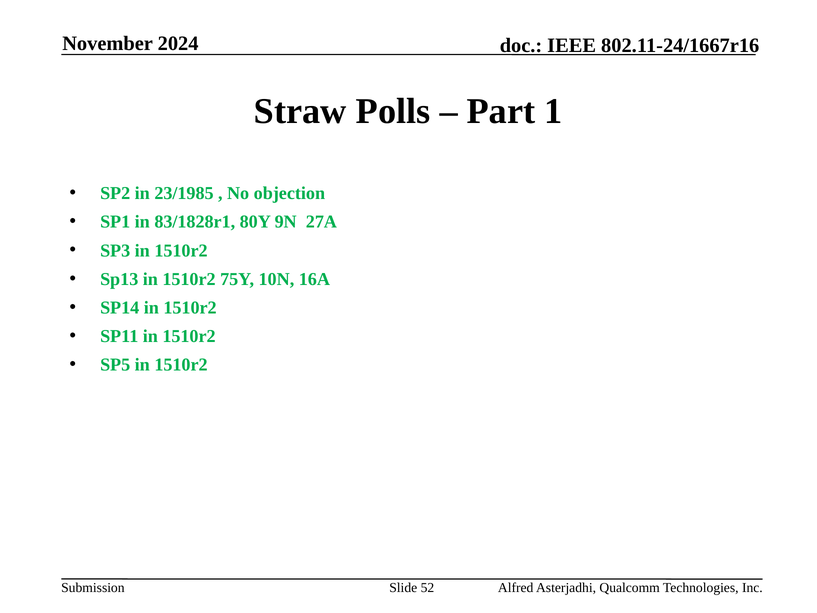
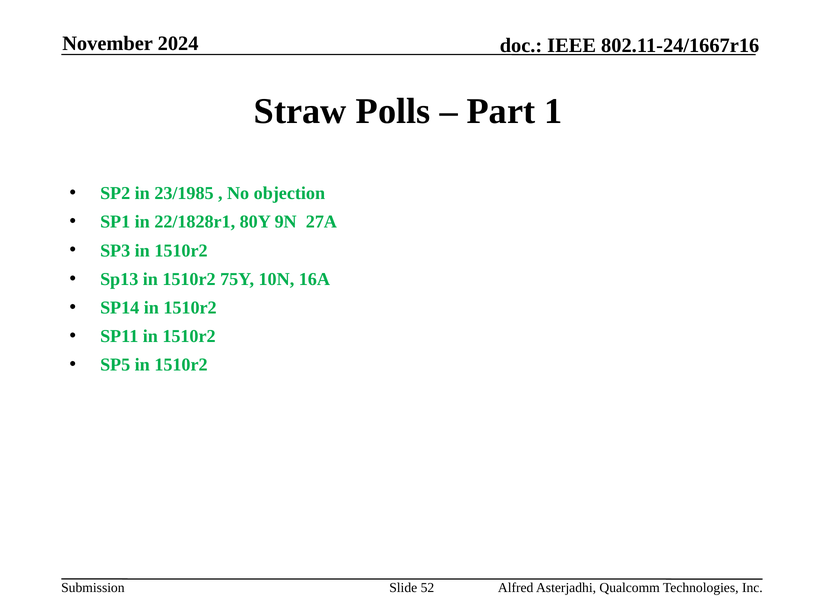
83/1828r1: 83/1828r1 -> 22/1828r1 (195, 222)
